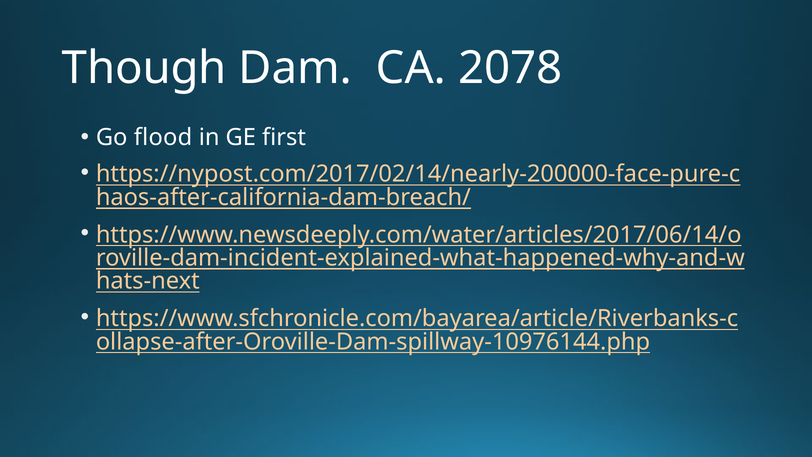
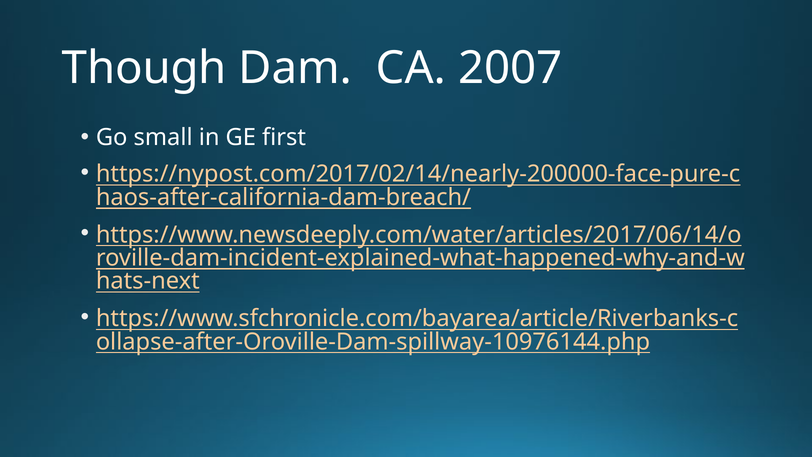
2078: 2078 -> 2007 (510, 68)
flood: flood -> small (163, 137)
